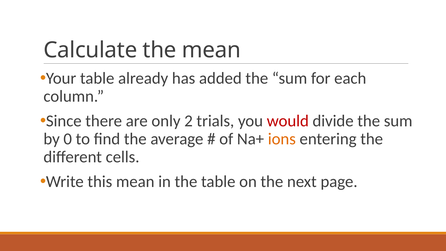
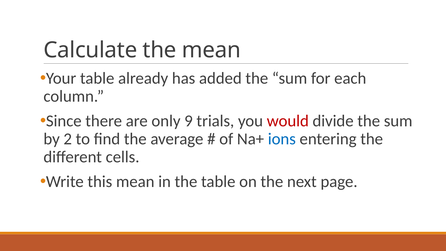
2: 2 -> 9 (189, 121)
0: 0 -> 2 (68, 139)
ions colour: orange -> blue (282, 139)
